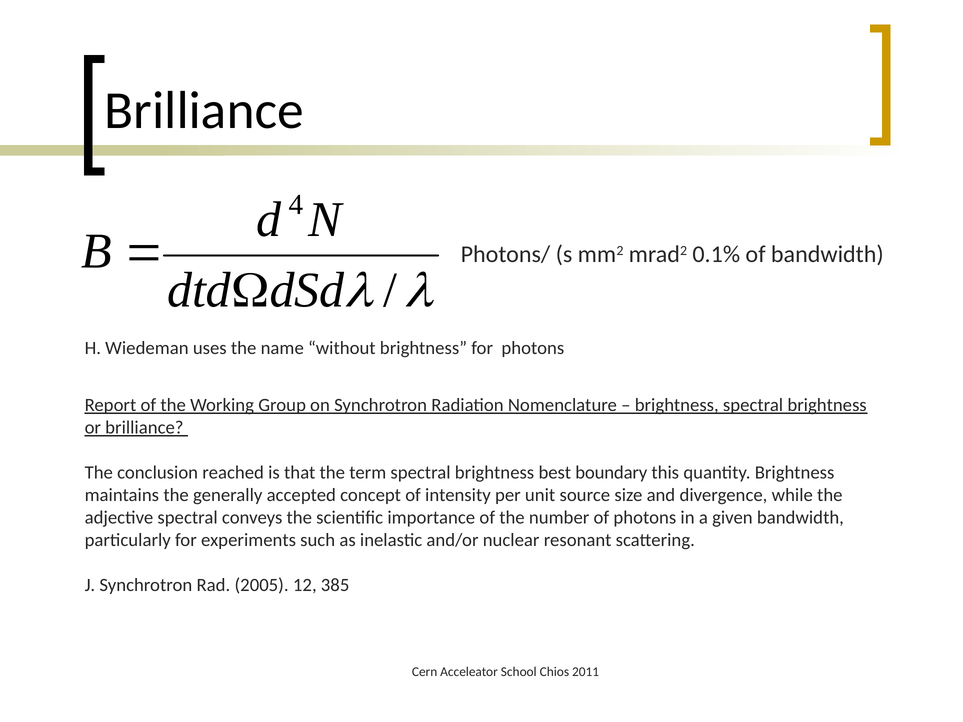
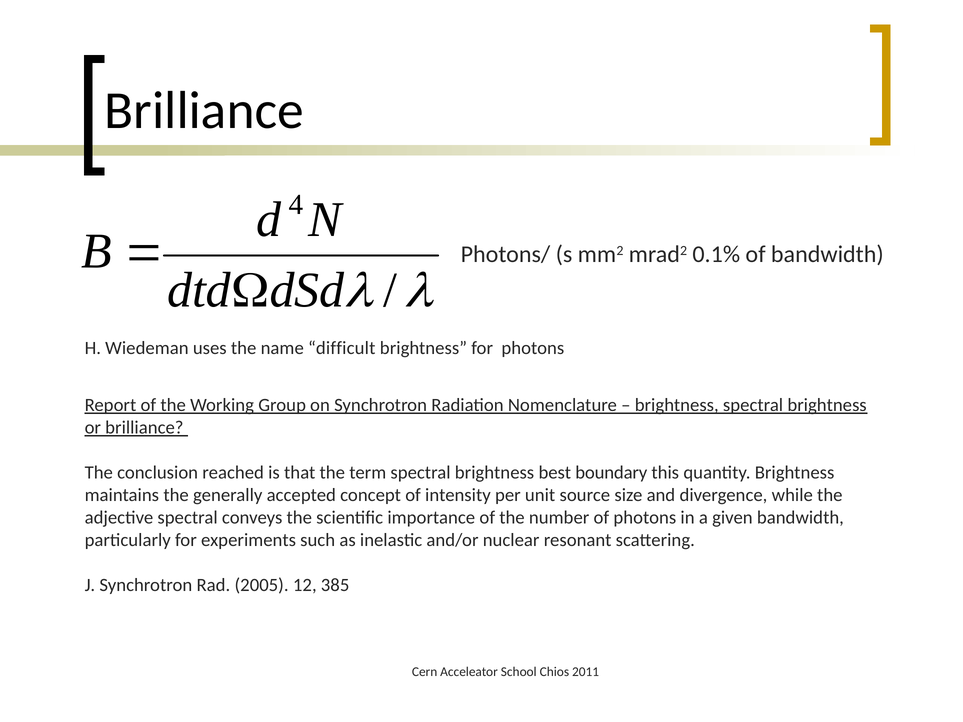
without: without -> difficult (342, 348)
